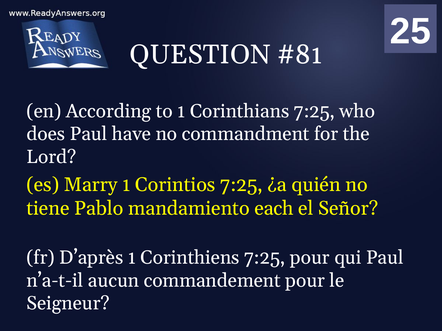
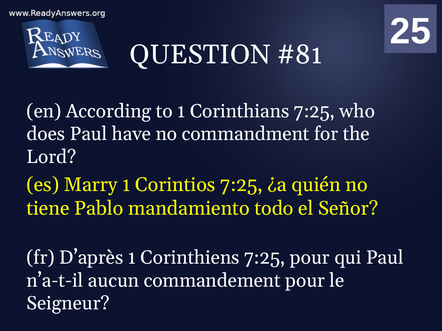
each: each -> todo (274, 209)
